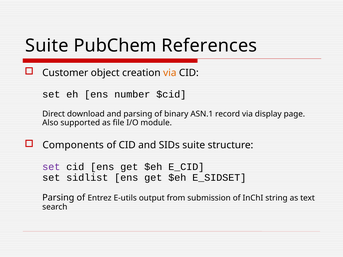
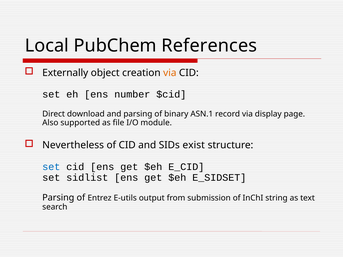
Suite: Suite -> Local (47, 46)
Customer: Customer -> Externally (65, 73)
Components: Components -> Nevertheless (73, 145)
SIDs suite: suite -> exist (194, 145)
set colour: purple -> blue (51, 167)
